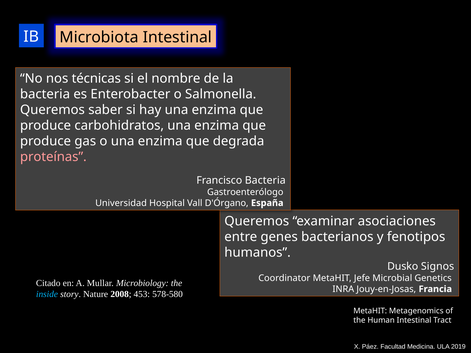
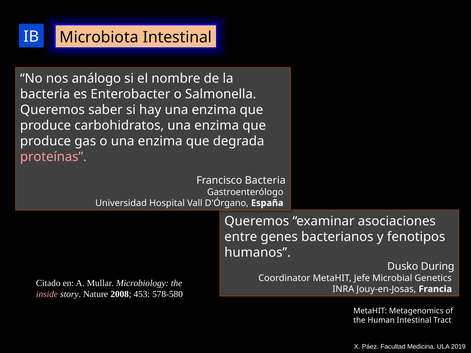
técnicas: técnicas -> análogo (96, 79)
Signos: Signos -> During (438, 267)
inside colour: light blue -> pink (47, 294)
